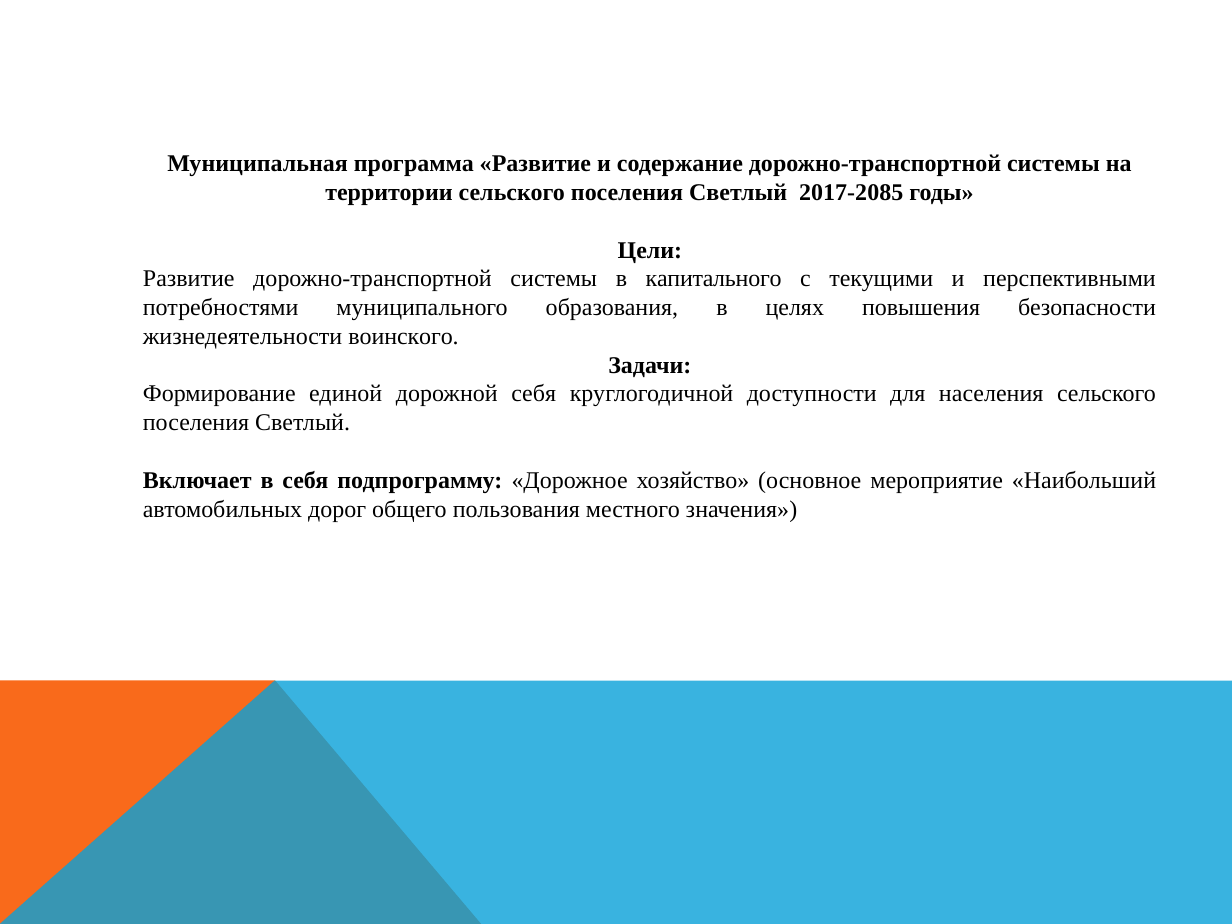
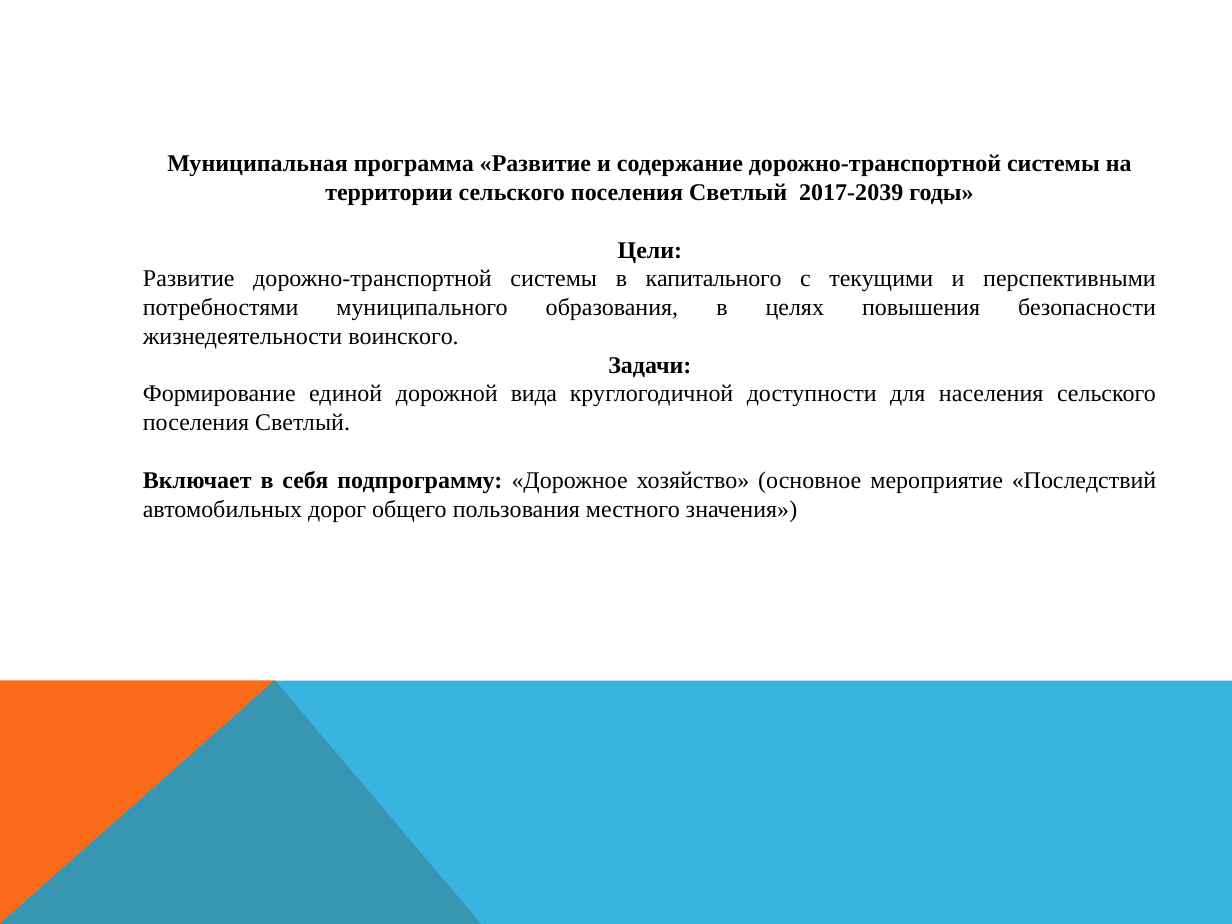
2017-2085: 2017-2085 -> 2017-2039 (851, 193)
дорожной себя: себя -> вида (534, 394)
Наибольший: Наибольший -> Последствий (1084, 480)
